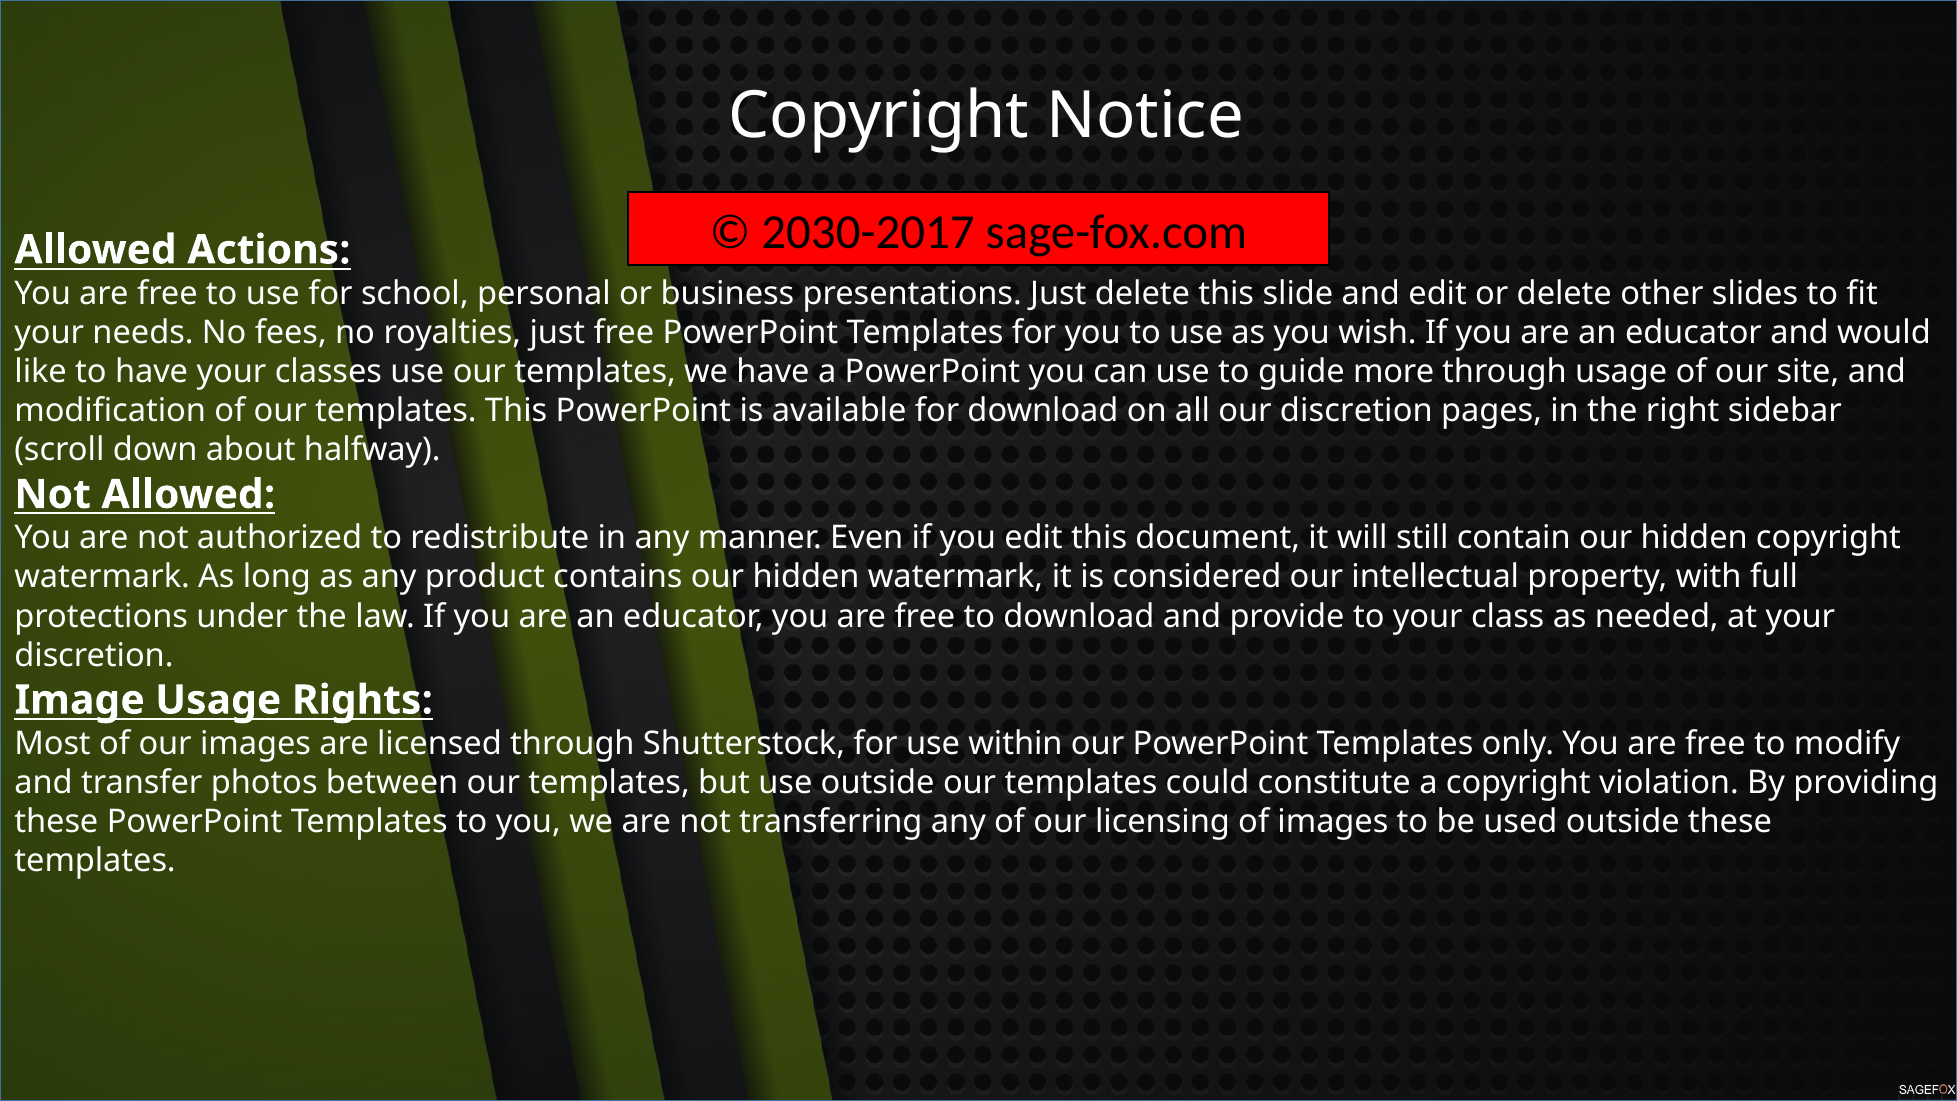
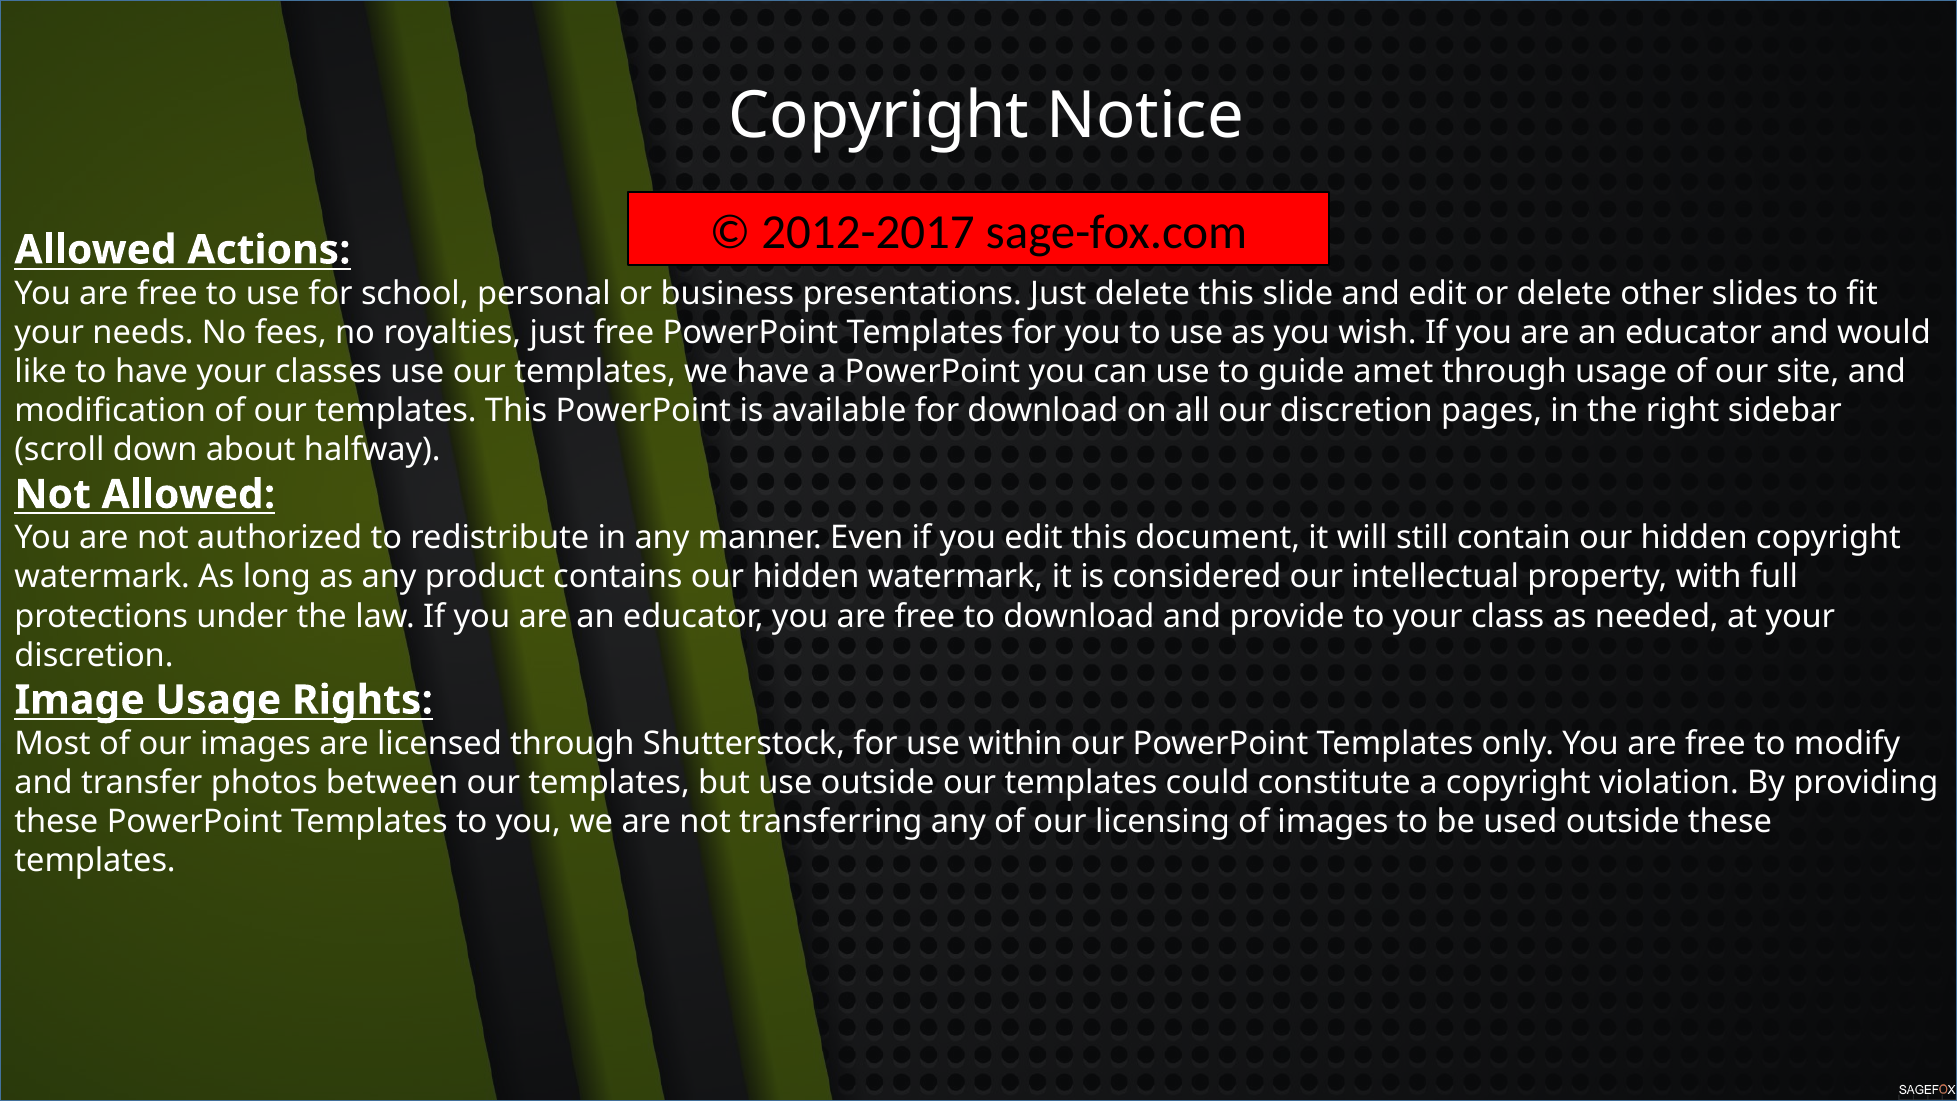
2030-2017: 2030-2017 -> 2012-2017 (868, 232)
more: more -> amet (1393, 372)
